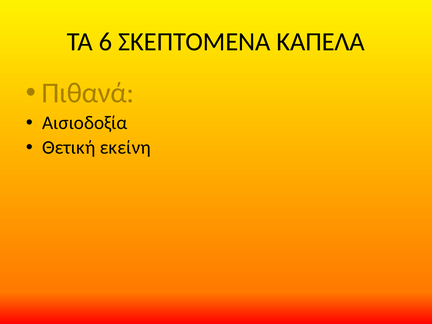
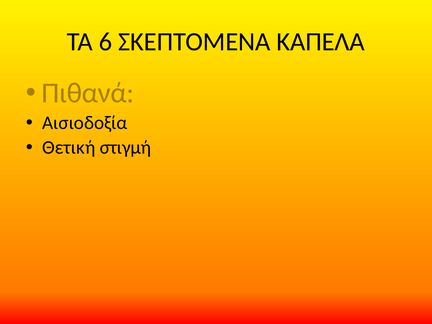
εκείνη: εκείνη -> στιγμή (125, 148)
